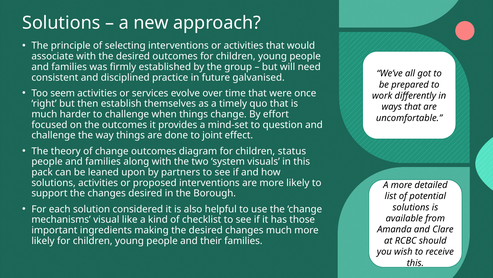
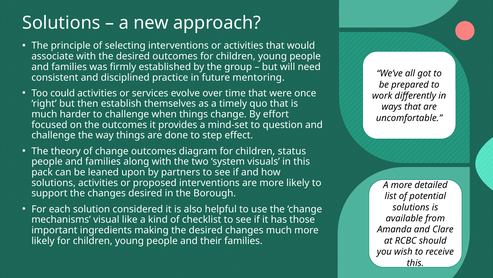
galvanised: galvanised -> mentoring (259, 77)
seem: seem -> could (63, 93)
joint: joint -> step (212, 135)
